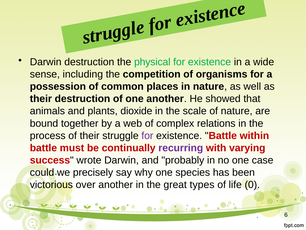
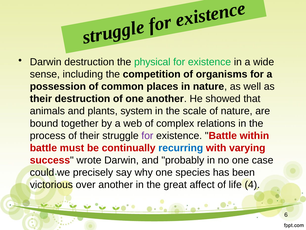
dioxide: dioxide -> system (136, 111)
recurring colour: purple -> blue (181, 148)
types: types -> affect (202, 184)
0: 0 -> 4 (252, 184)
